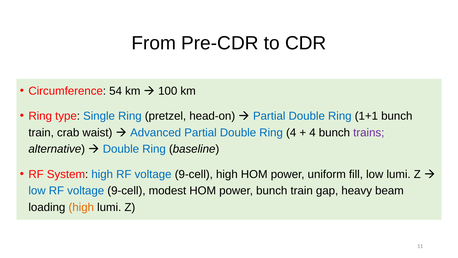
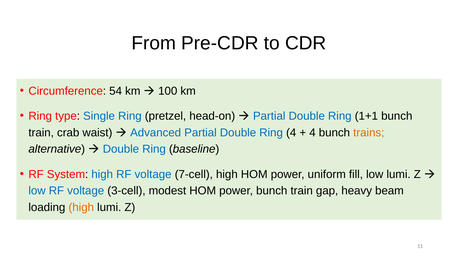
trains colour: purple -> orange (369, 132)
high RF voltage 9-cell: 9-cell -> 7-cell (194, 174)
low RF voltage 9-cell: 9-cell -> 3-cell (126, 190)
